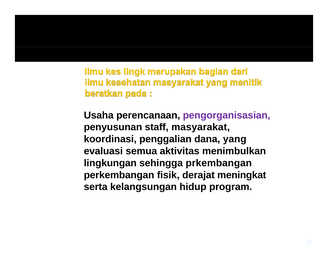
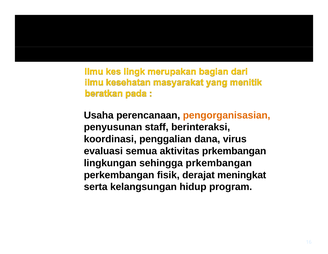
pengorganisasian colour: purple -> orange (227, 115)
masyarakat: masyarakat -> berinteraksi (201, 127)
yang: yang -> virus (235, 139)
aktivitas menimbulkan: menimbulkan -> prkembangan (234, 151)
